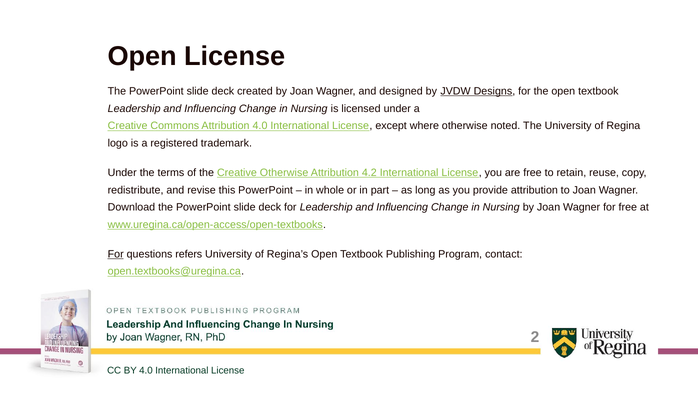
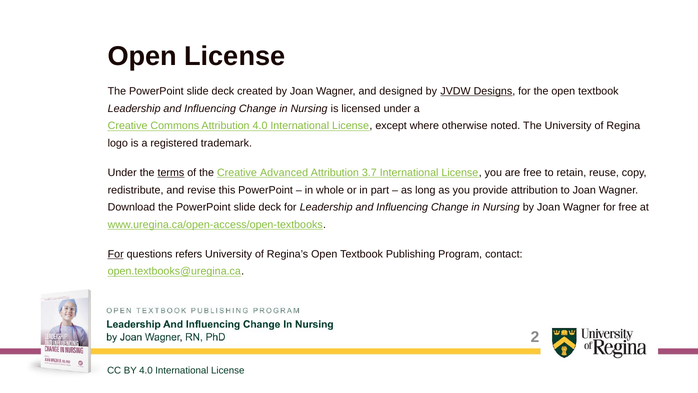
terms underline: none -> present (171, 173)
Creative Otherwise: Otherwise -> Advanced (284, 173)
4.2: 4.2 -> 3.7 (369, 173)
